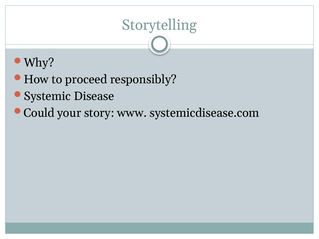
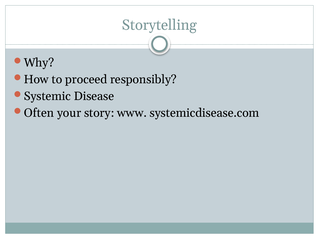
Could: Could -> Often (39, 113)
